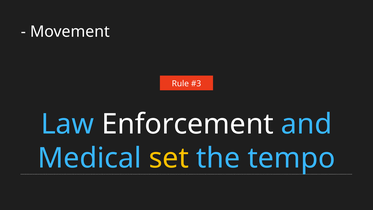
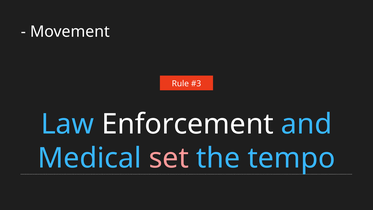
set colour: yellow -> pink (169, 158)
